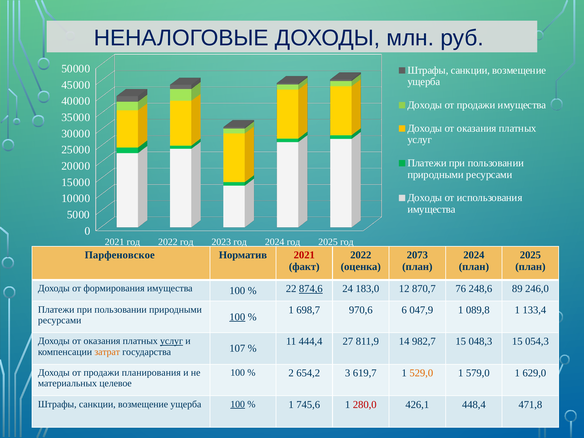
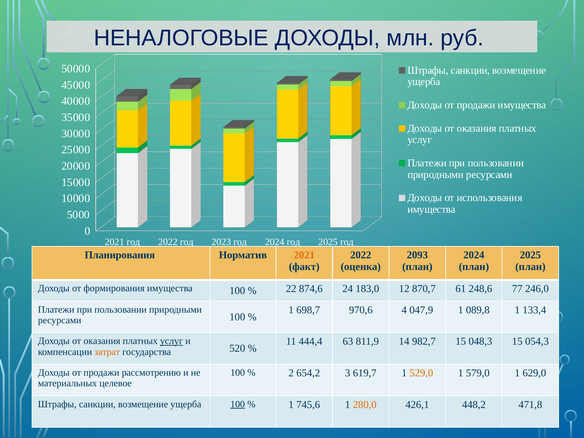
Парфеновское: Парфеновское -> Планирования (120, 255)
2021 colour: red -> orange (304, 255)
2073: 2073 -> 2093 (417, 255)
874,6 underline: present -> none (311, 289)
76: 76 -> 61 (461, 289)
89: 89 -> 77 (517, 289)
6: 6 -> 4 (404, 310)
100 underline: present -> none (237, 317)
27: 27 -> 63 (348, 341)
107: 107 -> 520 (237, 349)
планирования: планирования -> рассмотрению (151, 373)
280,0 colour: red -> orange (365, 405)
448,4: 448,4 -> 448,2 (474, 405)
